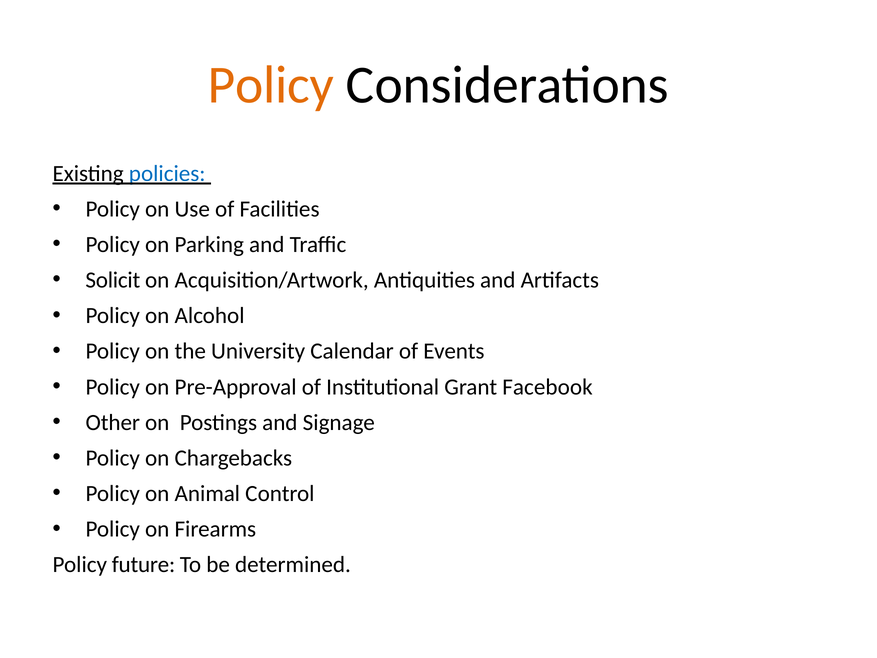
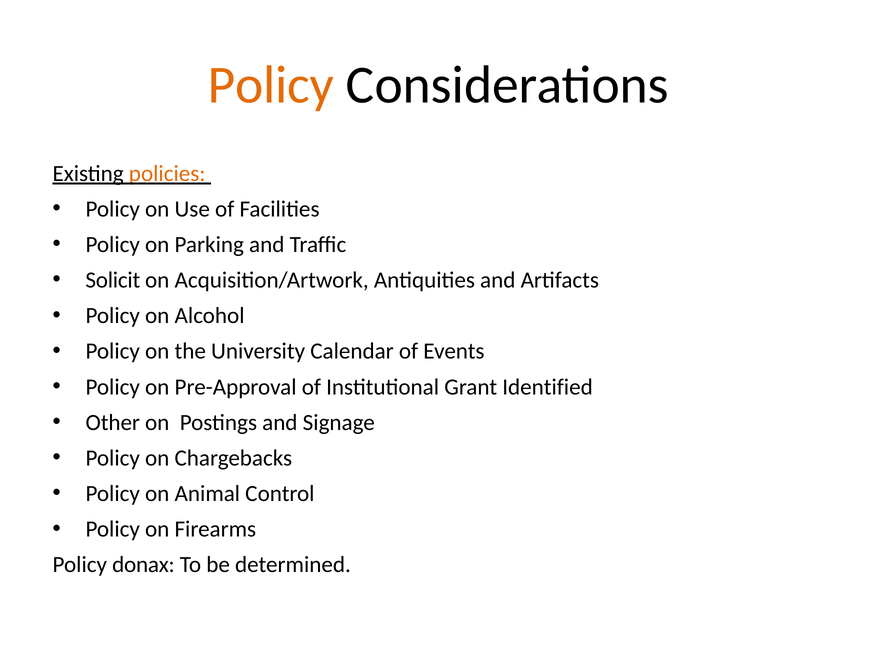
policies colour: blue -> orange (167, 173)
Facebook: Facebook -> Identified (548, 387)
future: future -> donax (143, 565)
